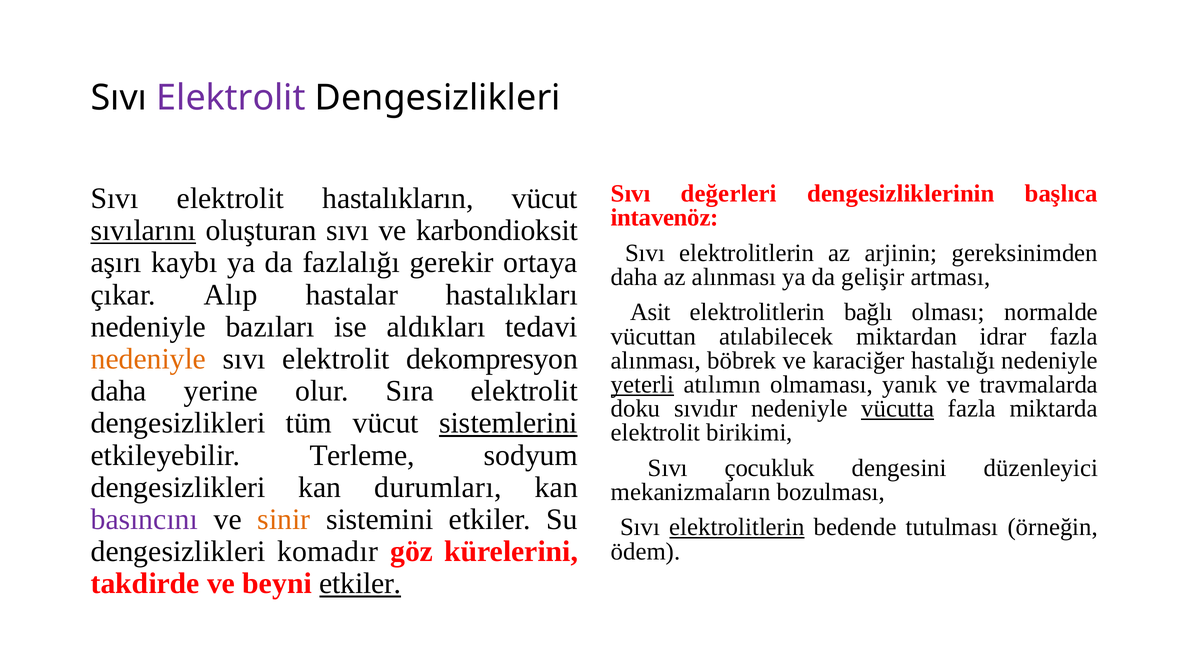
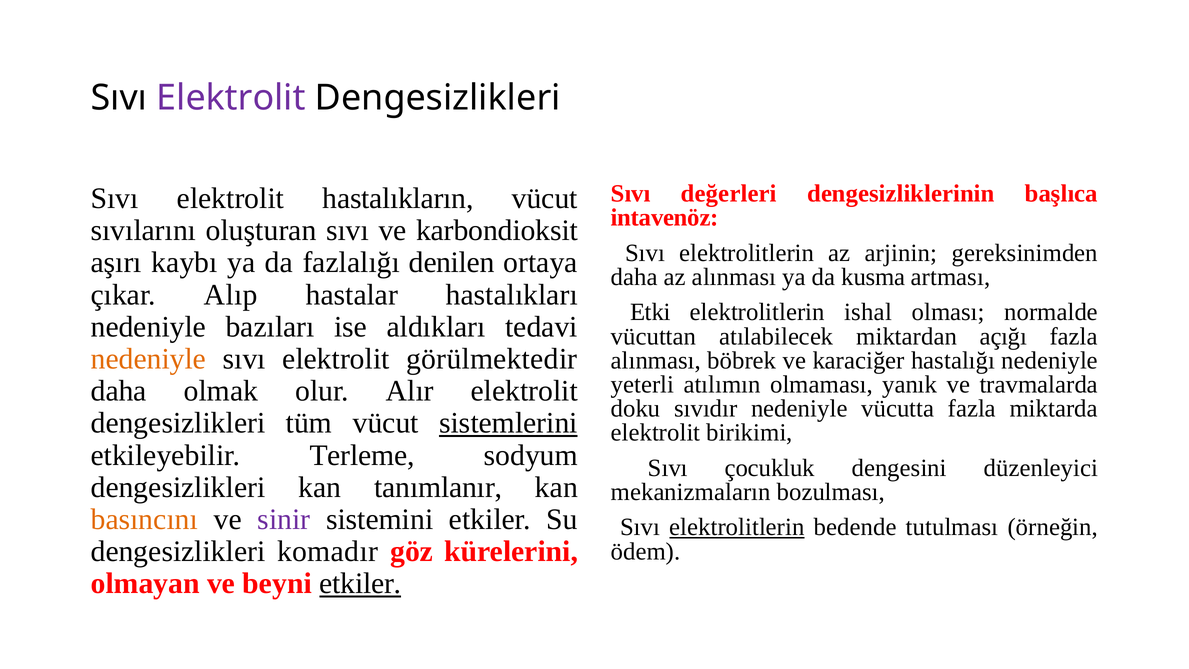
sıvılarını underline: present -> none (143, 230)
gerekir: gerekir -> denilen (452, 263)
gelişir: gelişir -> kusma (873, 277)
Asit: Asit -> Etki (650, 312)
bağlı: bağlı -> ishal (868, 312)
idrar: idrar -> açığı (1003, 336)
dekompresyon: dekompresyon -> görülmektedir (492, 359)
yeterli underline: present -> none (642, 384)
yerine: yerine -> olmak (221, 391)
Sıra: Sıra -> Alır (410, 391)
vücutta underline: present -> none (898, 409)
durumları: durumları -> tanımlanır (438, 487)
basıncını colour: purple -> orange (144, 519)
sinir colour: orange -> purple (284, 519)
takdirde: takdirde -> olmayan (145, 583)
